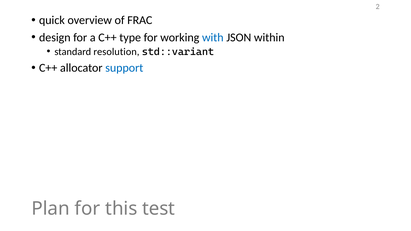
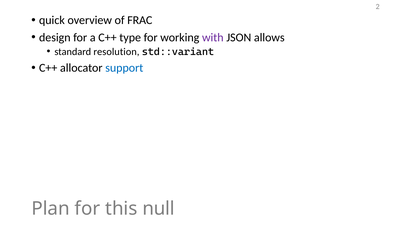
with colour: blue -> purple (213, 37)
within: within -> allows (269, 37)
test: test -> null (159, 209)
